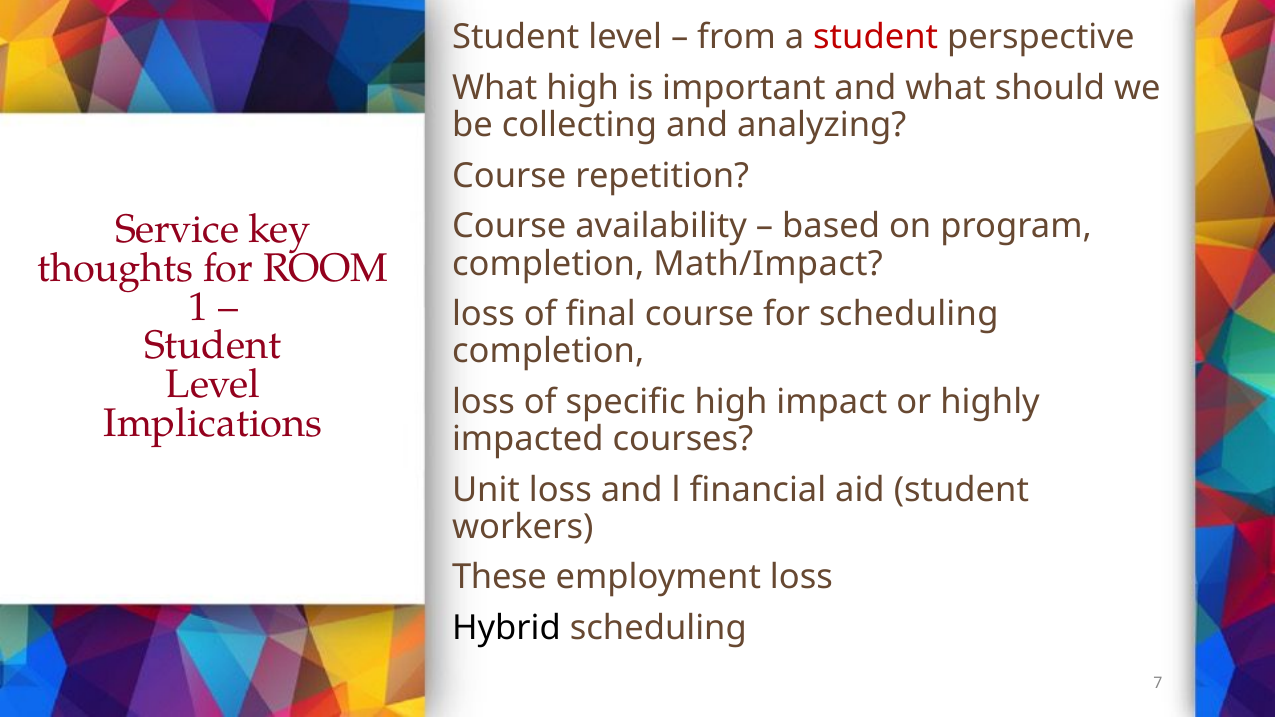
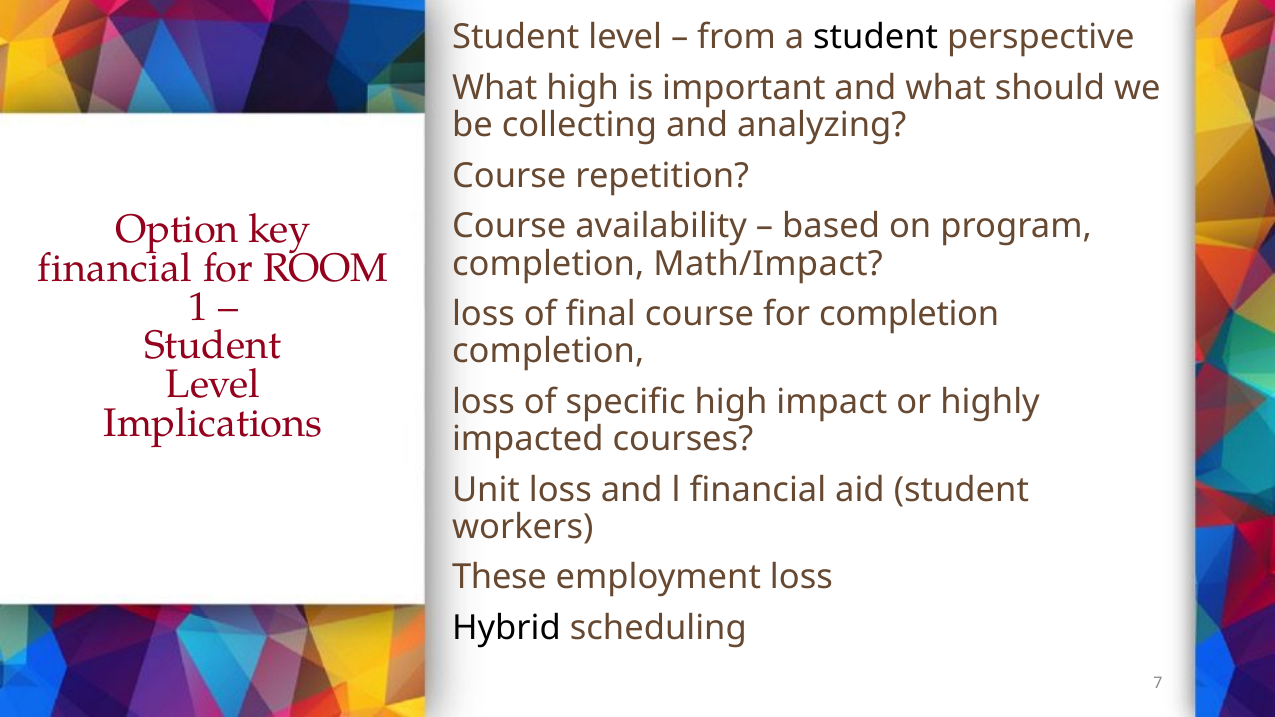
student colour: red -> black (876, 37)
Service: Service -> Option (177, 230)
thoughts: thoughts -> financial (115, 268)
for scheduling: scheduling -> completion (909, 314)
